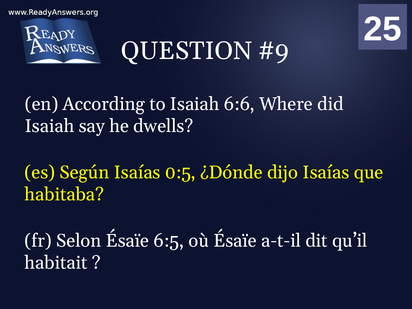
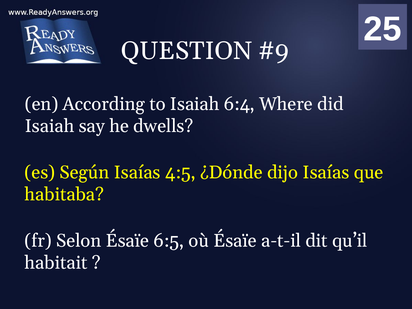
6:6: 6:6 -> 6:4 (239, 104)
0:5: 0:5 -> 4:5 (180, 173)
